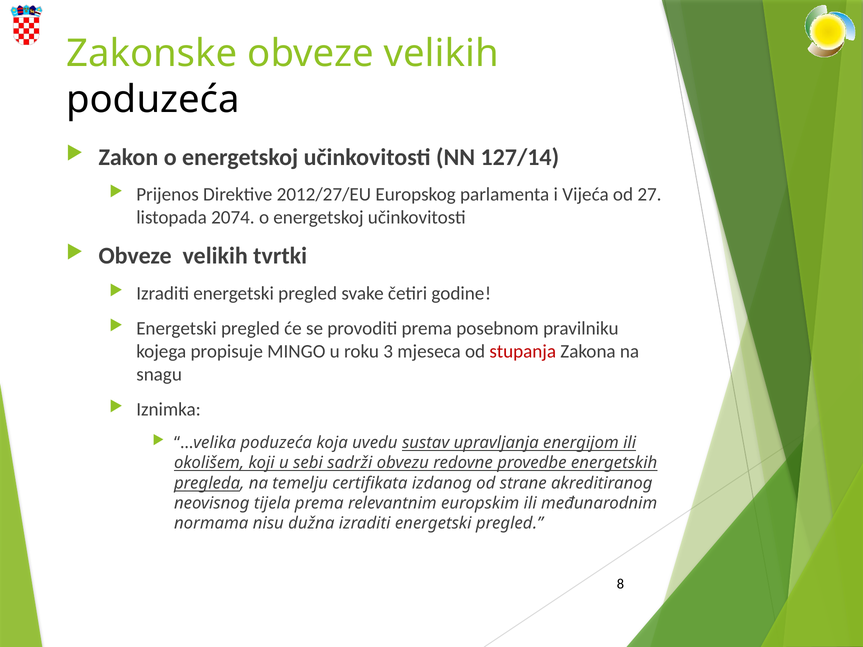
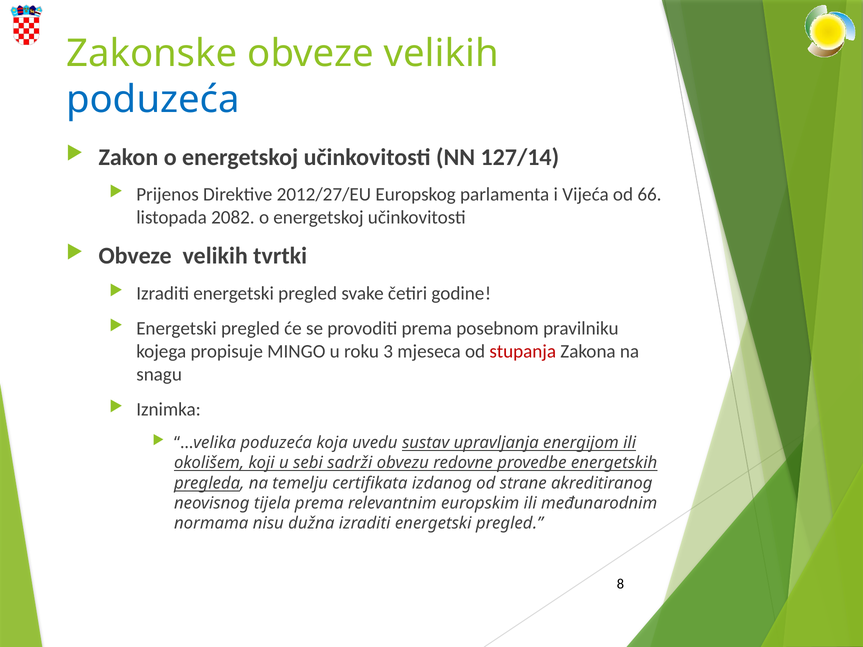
poduzeća colour: black -> blue (153, 100)
27: 27 -> 66 (649, 195)
2074: 2074 -> 2082 (233, 218)
